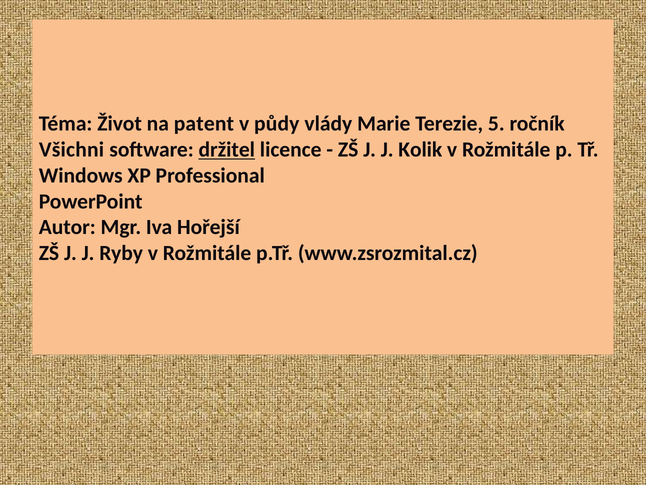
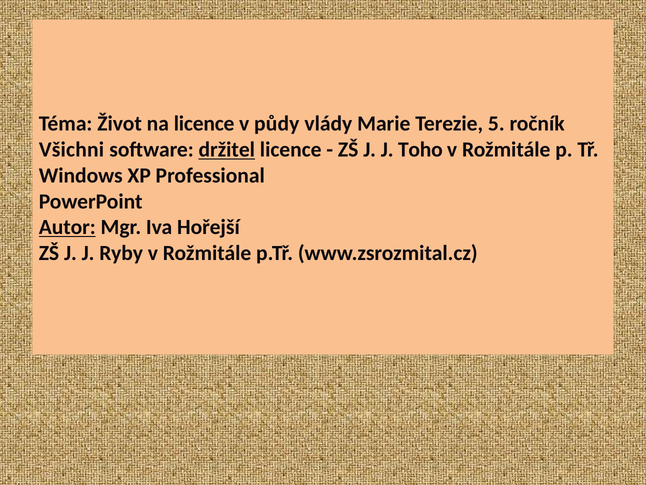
na patent: patent -> licence (204, 124)
Kolik: Kolik -> Toho (420, 150)
Autor underline: none -> present (67, 227)
